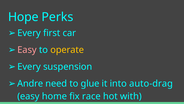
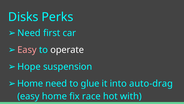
Hope: Hope -> Disks (23, 17)
Every: Every -> Need (29, 33)
operate colour: yellow -> white (67, 50)
Every: Every -> Hope (29, 66)
Andre: Andre -> Home (30, 83)
